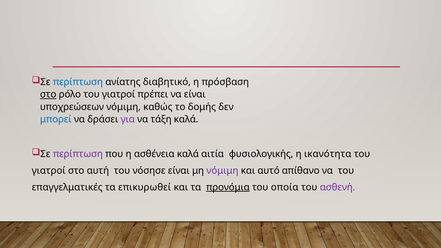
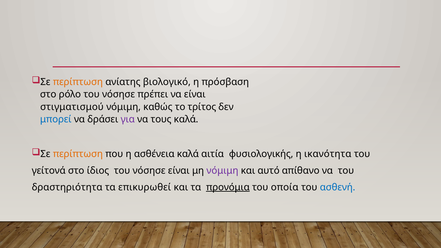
περίπτωση colour: blue -> orange (78, 82)
διαβητικό: διαβητικό -> βιολογικό (167, 82)
στο underline: present -> none (48, 94)
ρόλο του γιατροί: γιατροί -> νόσησε (119, 94)
υποχρεώσεων: υποχρεώσεων -> στιγματισμού (72, 107)
δομής: δομής -> τρίτος (202, 107)
τάξη: τάξη -> τους (161, 119)
περίπτωση colour: purple -> orange (78, 154)
γιατροί: γιατροί -> γείτονά (49, 171)
αυτή: αυτή -> ίδιος (98, 171)
επαγγελματικές: επαγγελματικές -> δραστηριότητα (67, 187)
ασθενή colour: purple -> blue (338, 187)
